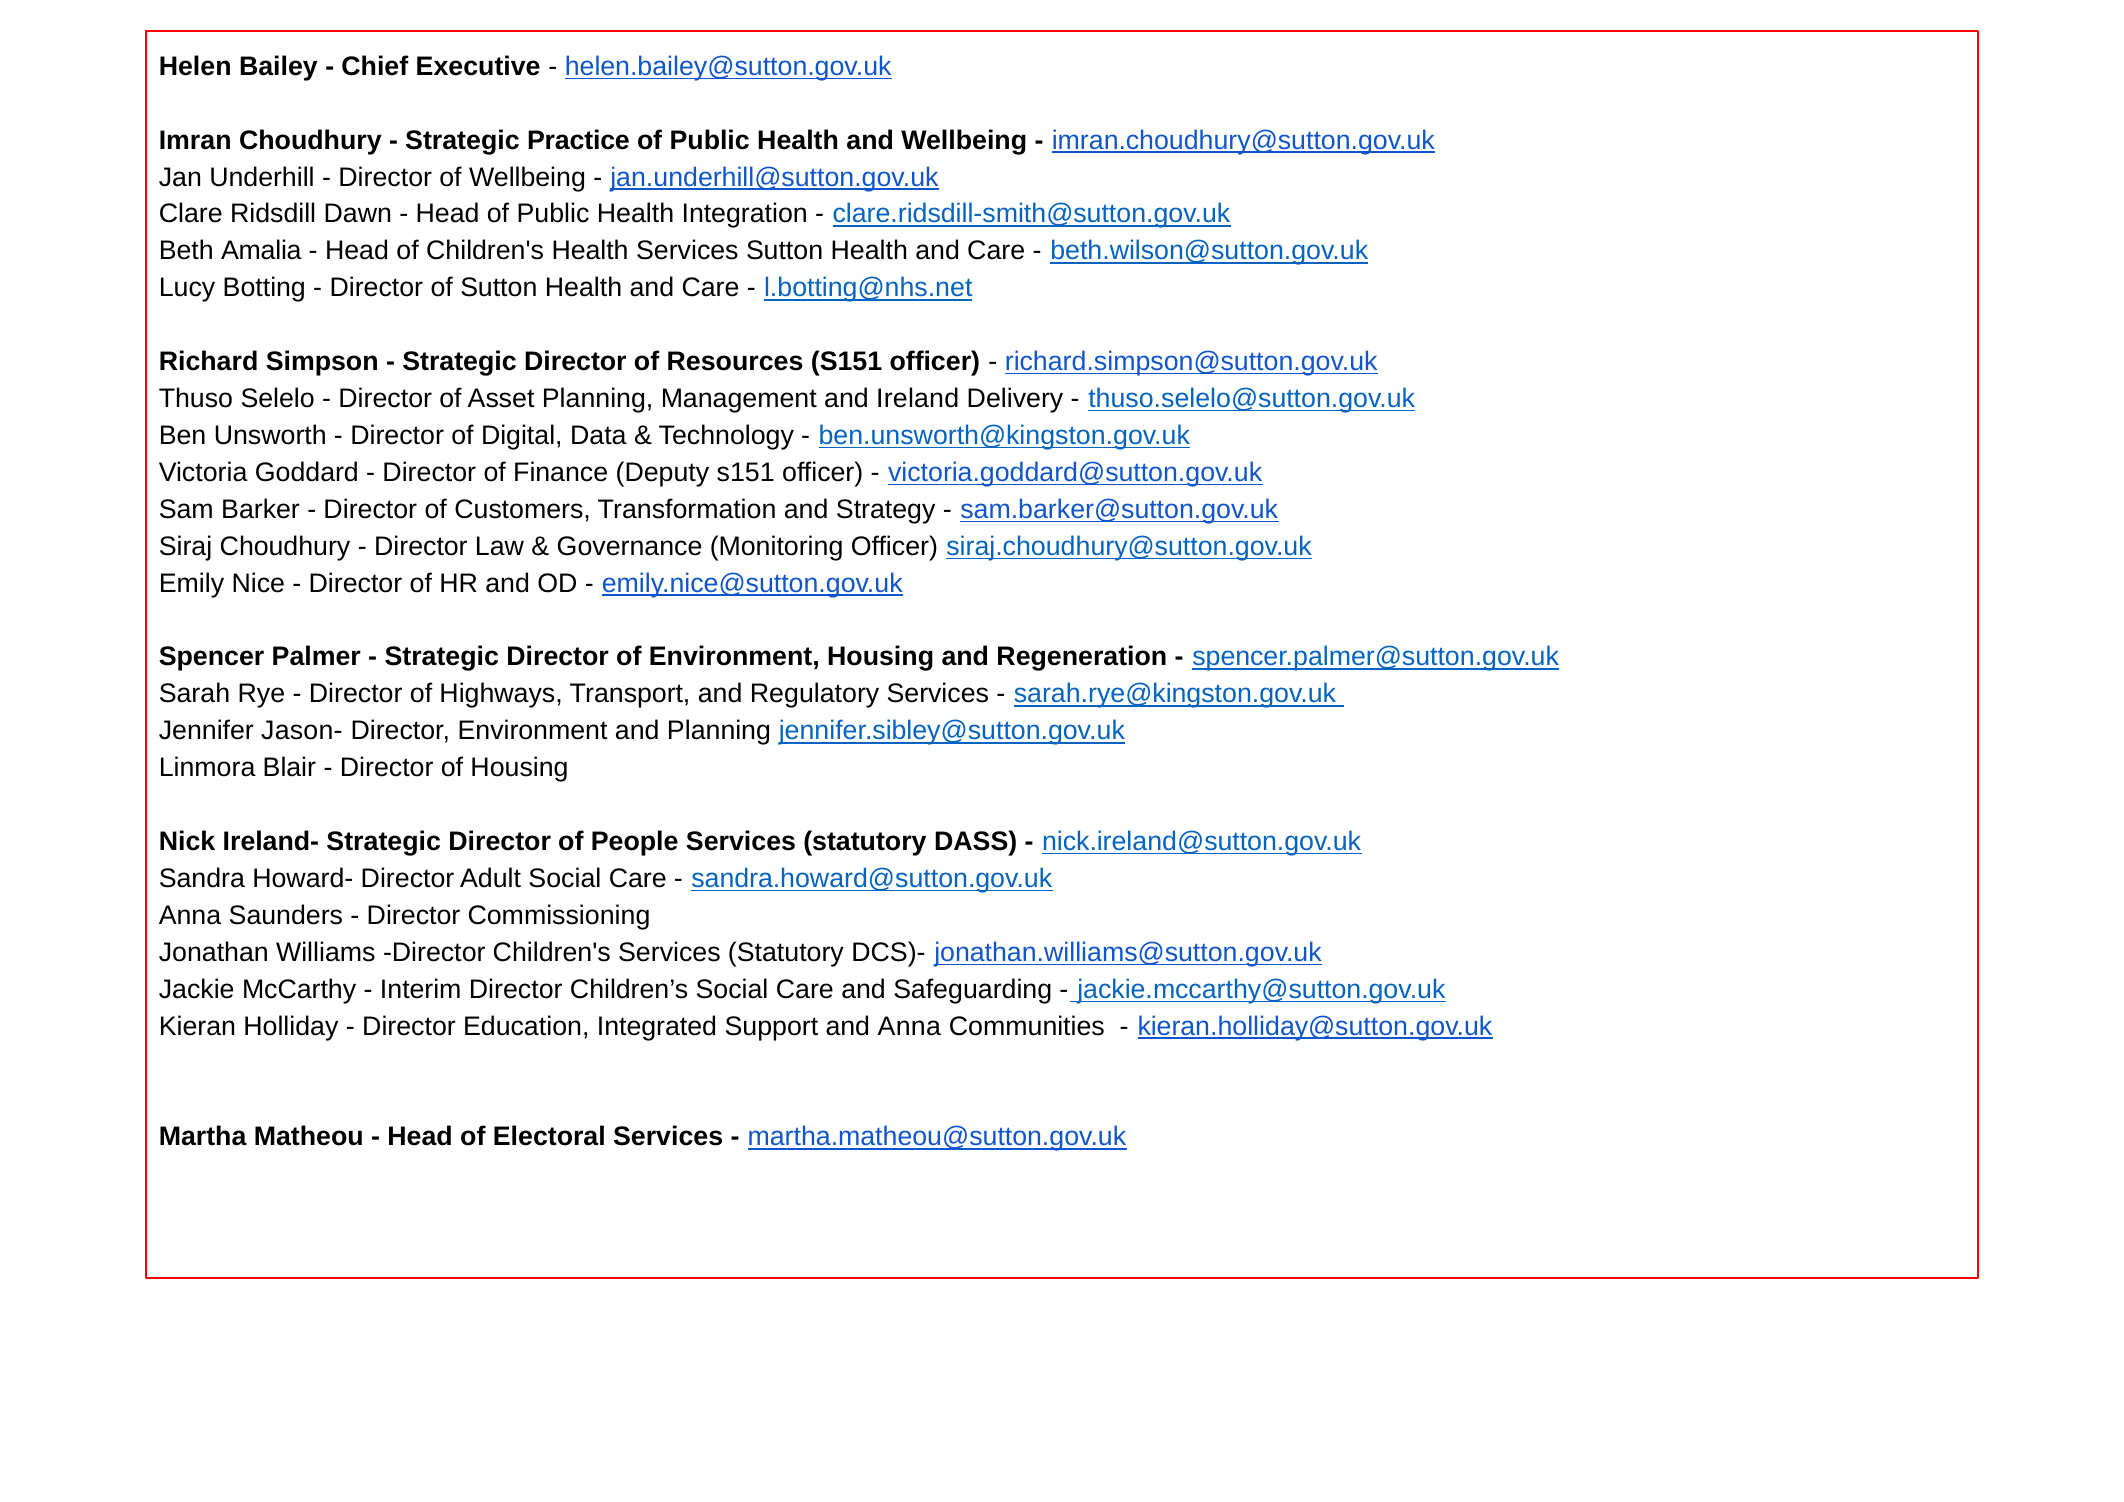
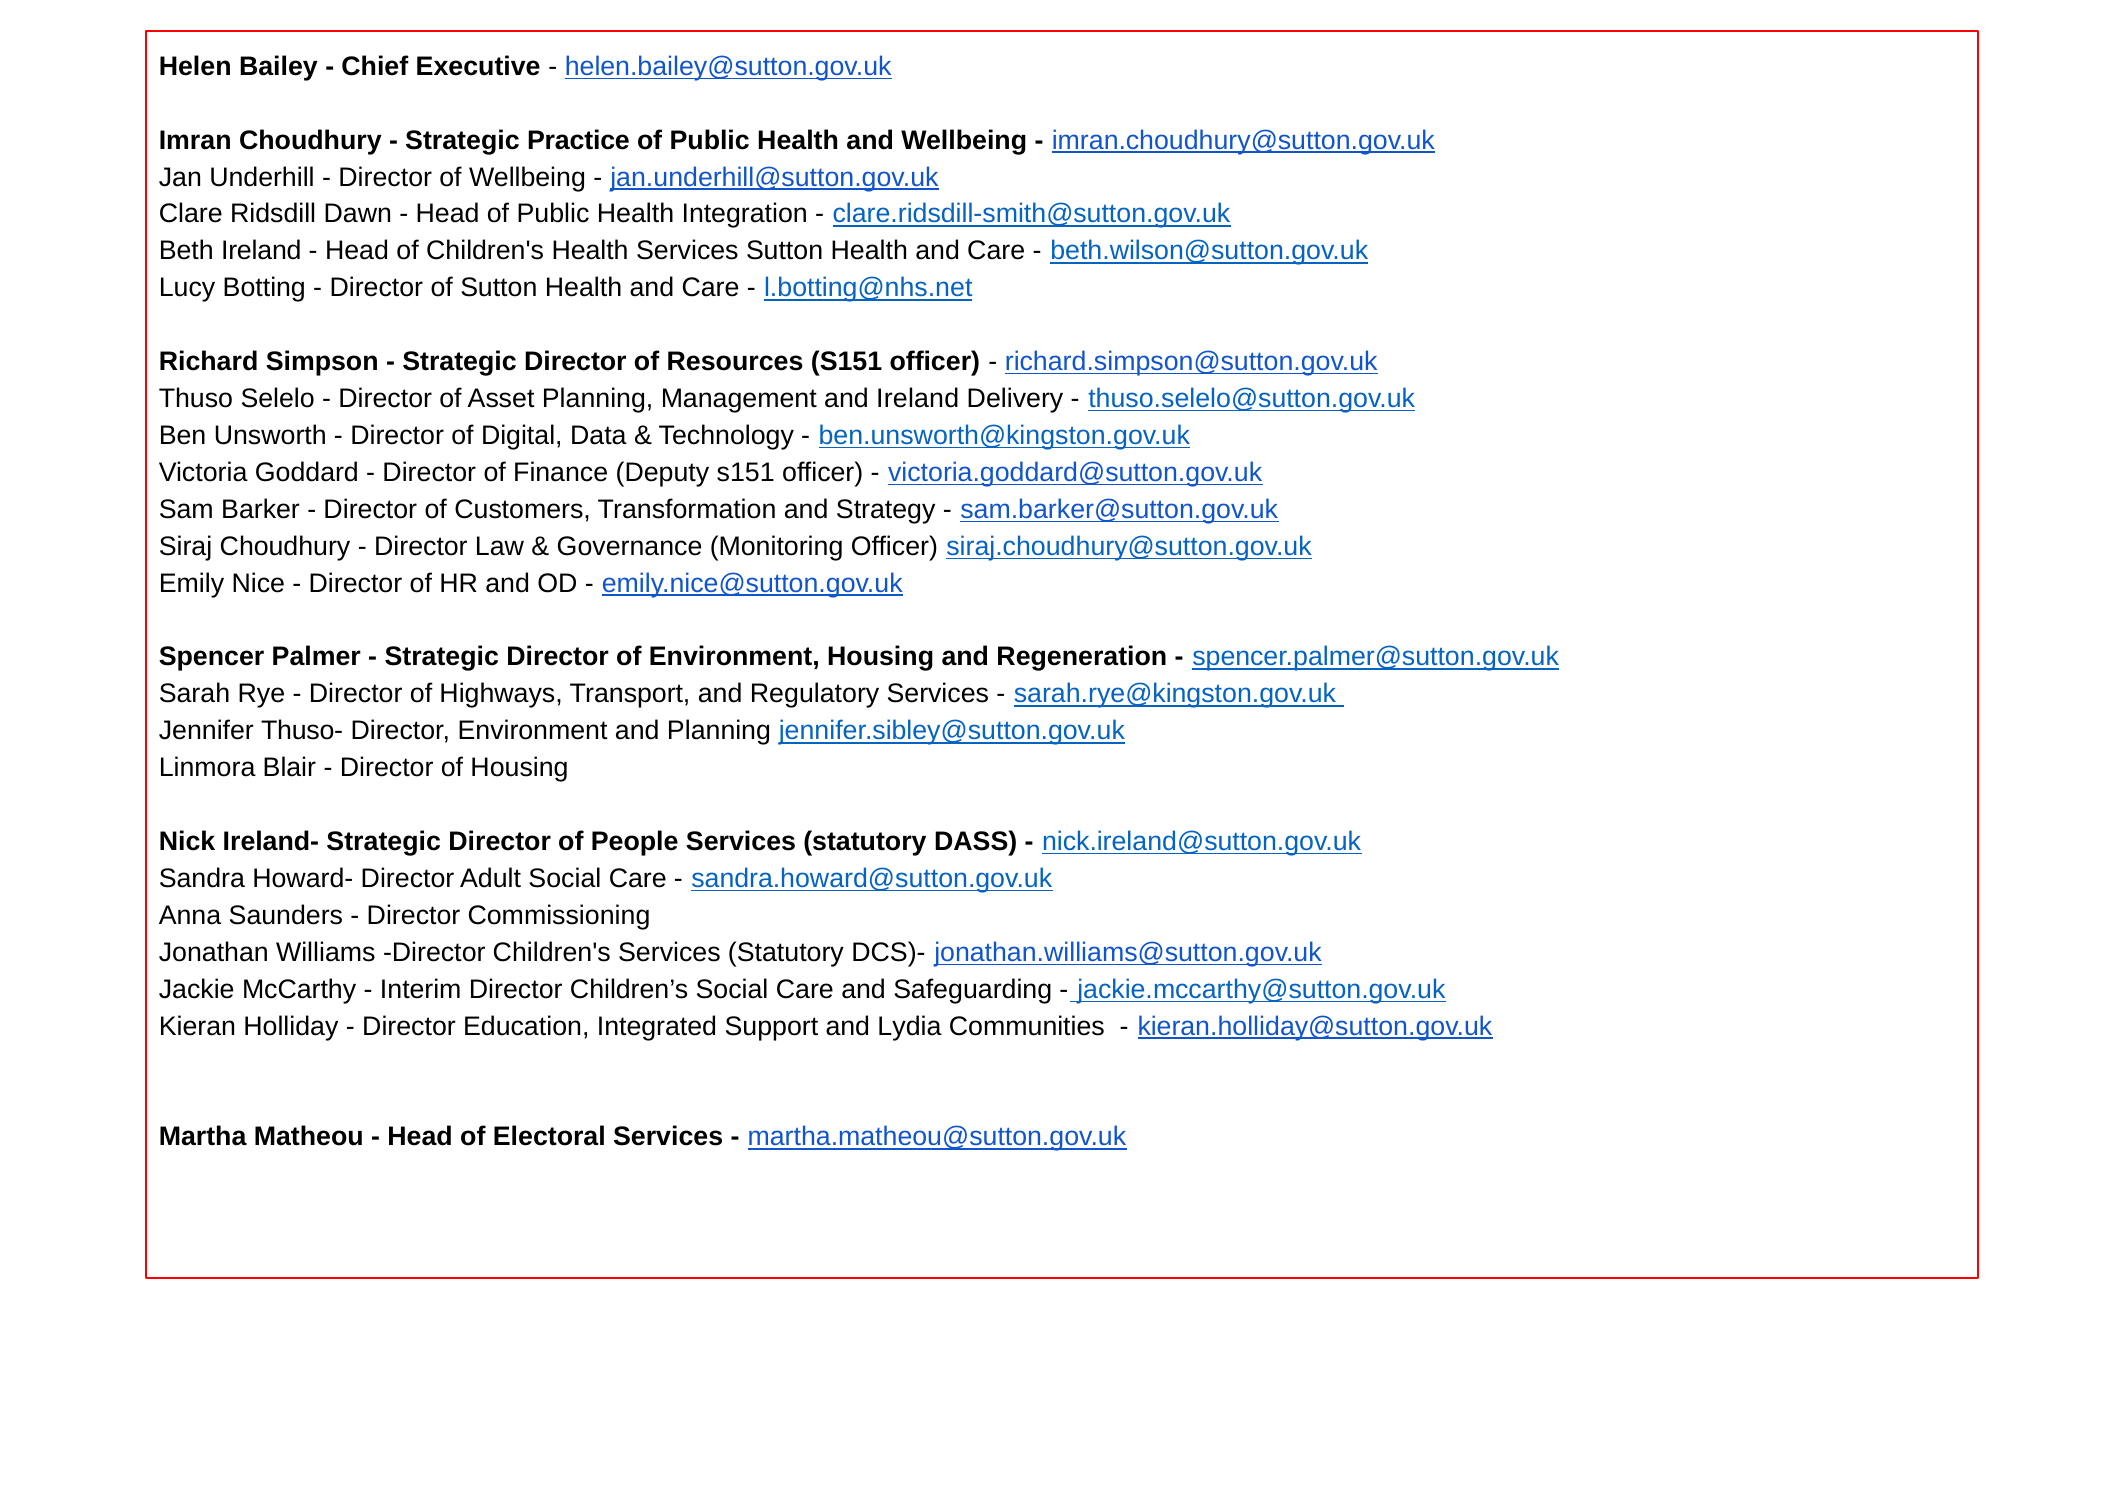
Beth Amalia: Amalia -> Ireland (261, 251)
Jason-: Jason- -> Thuso- (302, 731)
and Anna: Anna -> Lydia (909, 1026)
